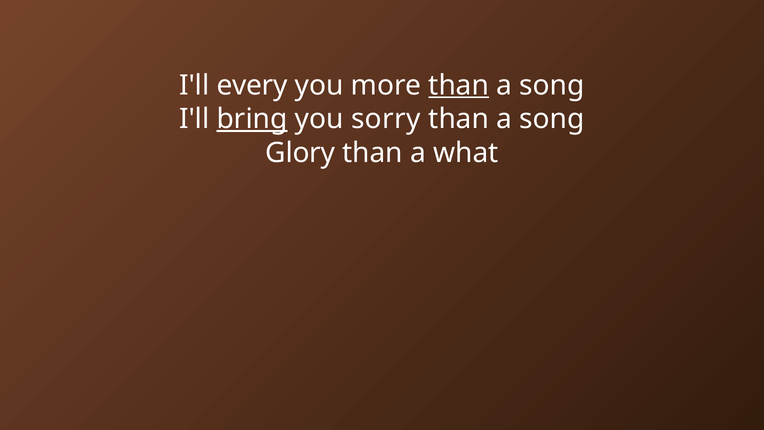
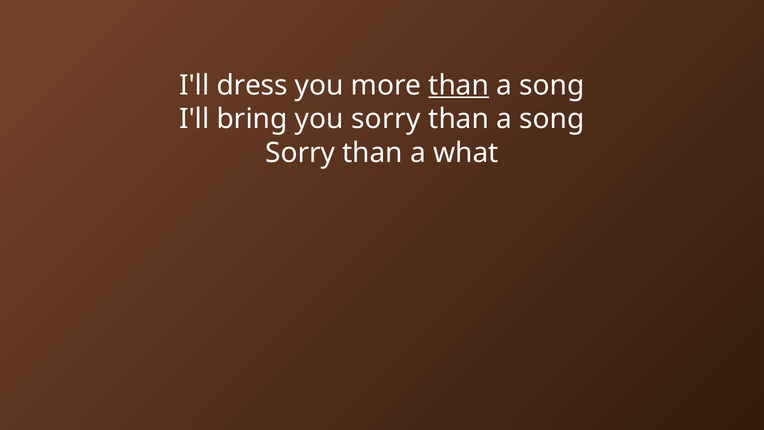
every: every -> dress (252, 85)
bring underline: present -> none (252, 119)
Glory: Glory -> Sorry (300, 153)
